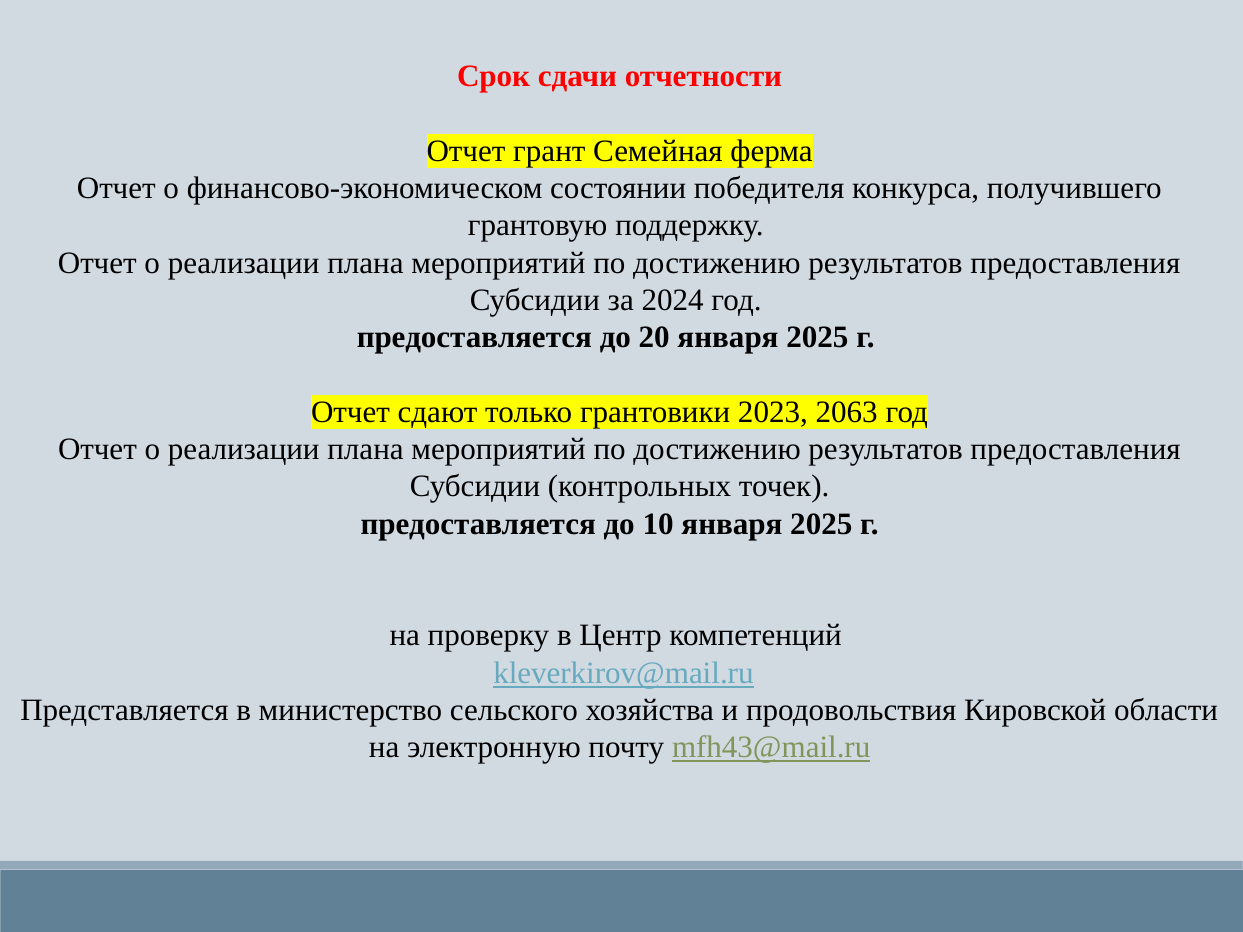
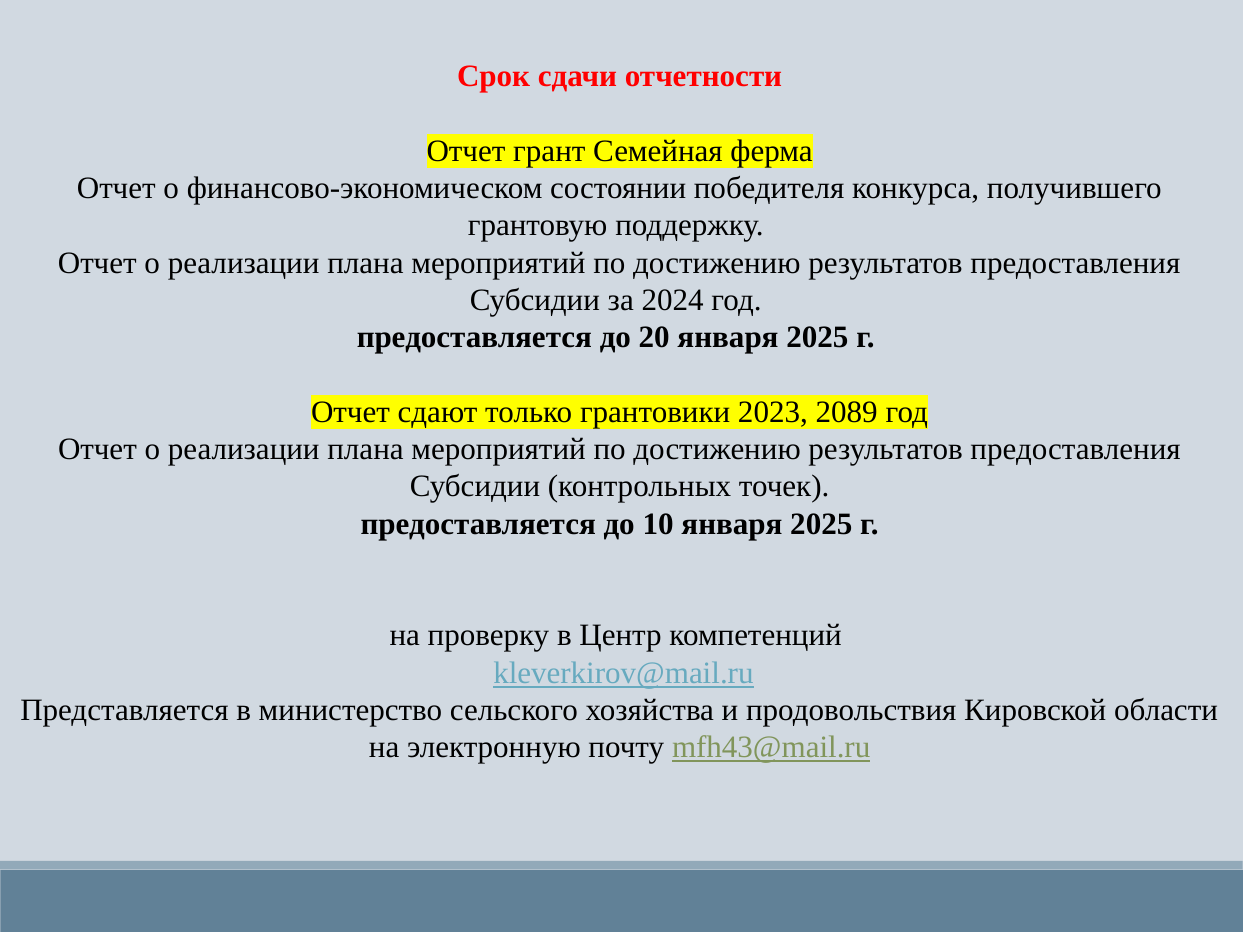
2063: 2063 -> 2089 (847, 412)
